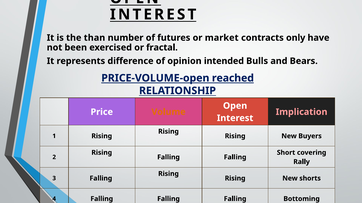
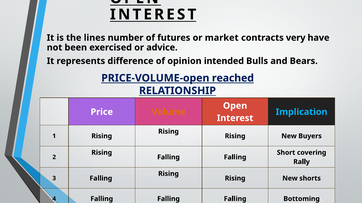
than: than -> lines (94, 38)
only: only -> very (296, 38)
fractal: fractal -> advice (162, 48)
Implication colour: pink -> light blue (302, 112)
